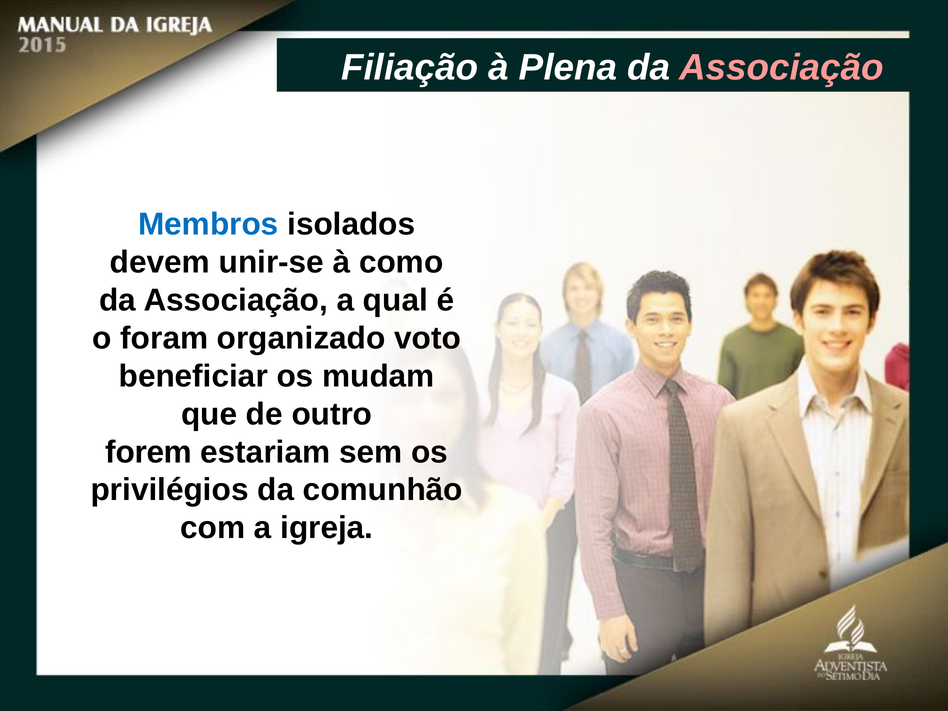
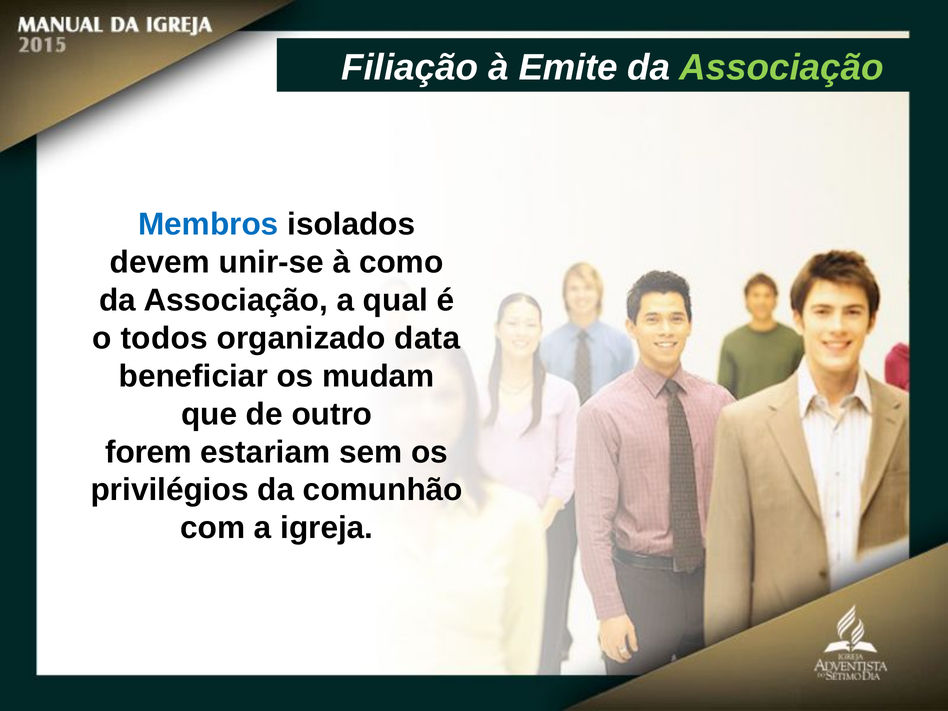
Plena: Plena -> Emite (568, 68)
Associação colour: pink -> light green (781, 68)
foram: foram -> todos (164, 338)
voto: voto -> data (427, 338)
